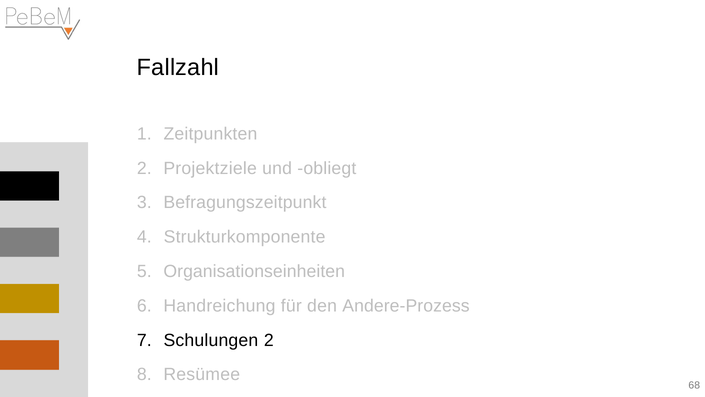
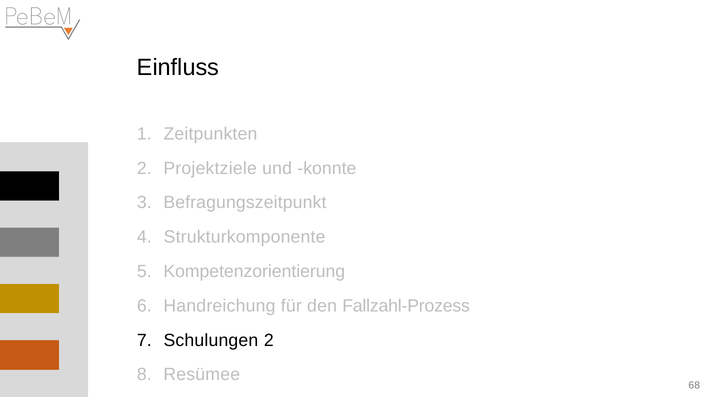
Fallzahl: Fallzahl -> Einfluss (178, 67)
obliegt: obliegt -> konnte (327, 168)
Organisationseinheiten: Organisationseinheiten -> Kompetenzorientierung (254, 271)
Andere-Prozess: Andere-Prozess -> Fallzahl-Prozess (406, 306)
